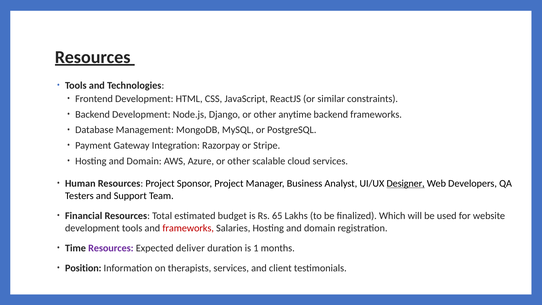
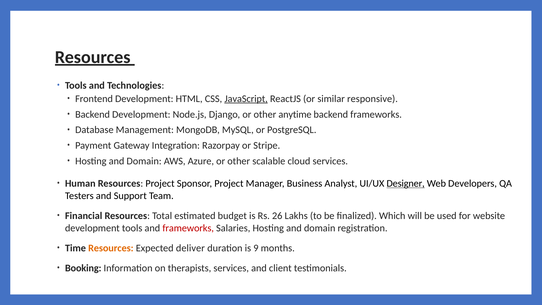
JavaScript underline: none -> present (246, 99)
constraints: constraints -> responsive (372, 99)
65: 65 -> 26 (277, 216)
Resources colour: purple -> orange (111, 248)
1: 1 -> 9 (256, 248)
Position: Position -> Booking (83, 268)
